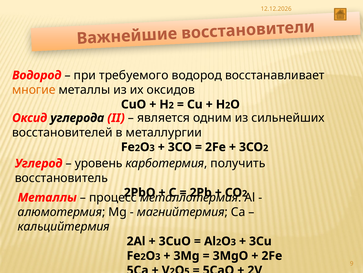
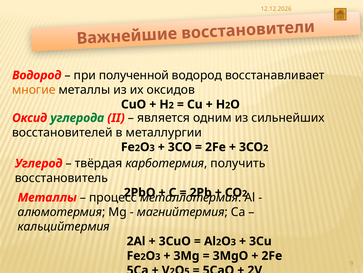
требуемого: требуемого -> полученной (134, 75)
углерода colour: black -> green (77, 118)
уровень: уровень -> твёрдая (99, 163)
